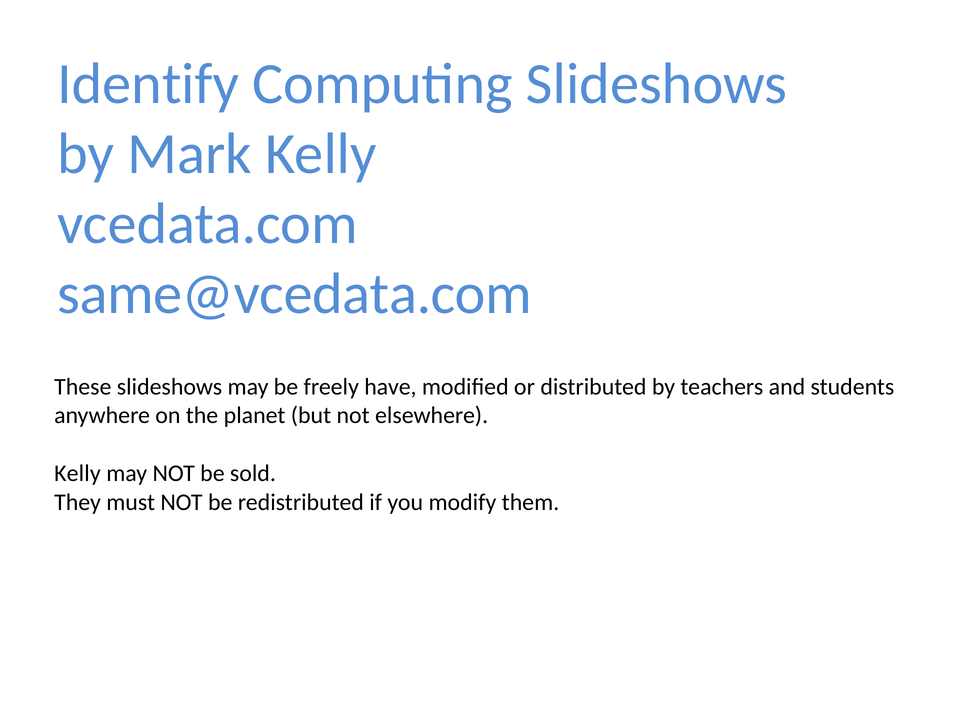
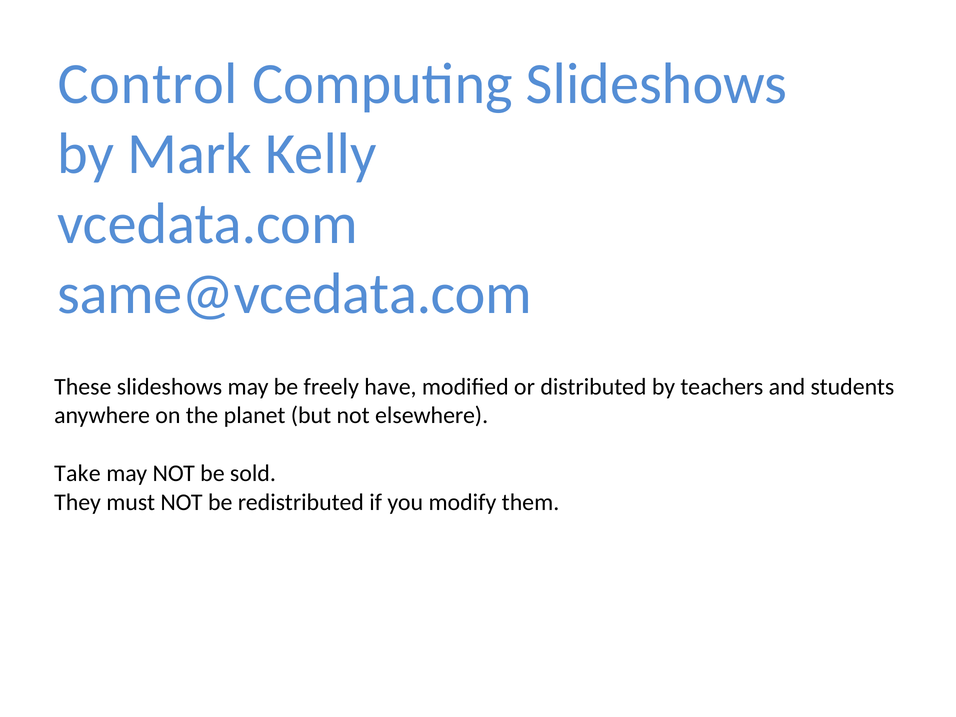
Identify: Identify -> Control (148, 84)
Kelly: Kelly -> Take (77, 473)
